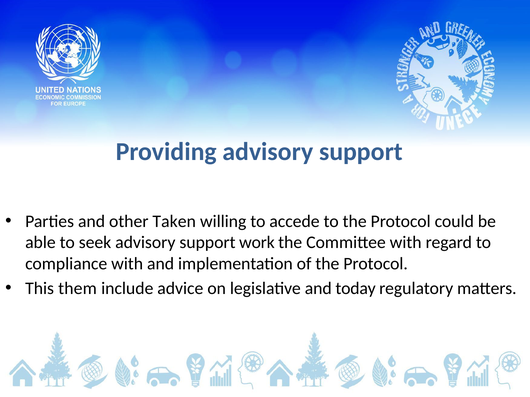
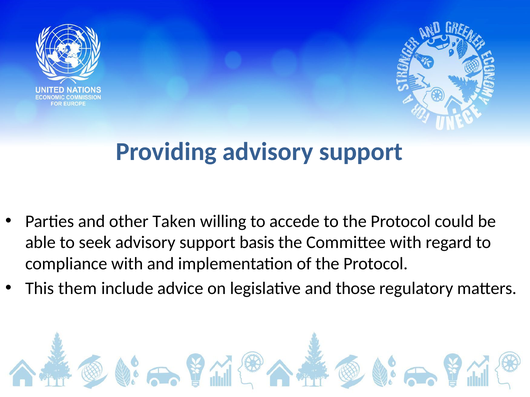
work: work -> basis (257, 243)
today: today -> those (356, 289)
